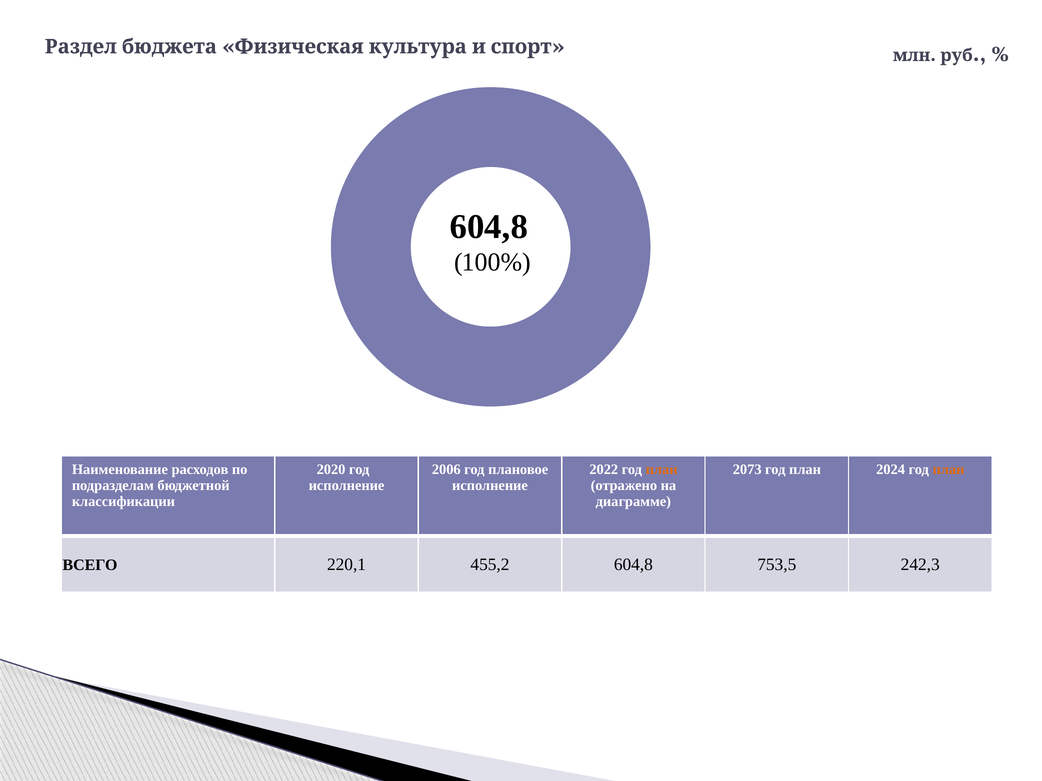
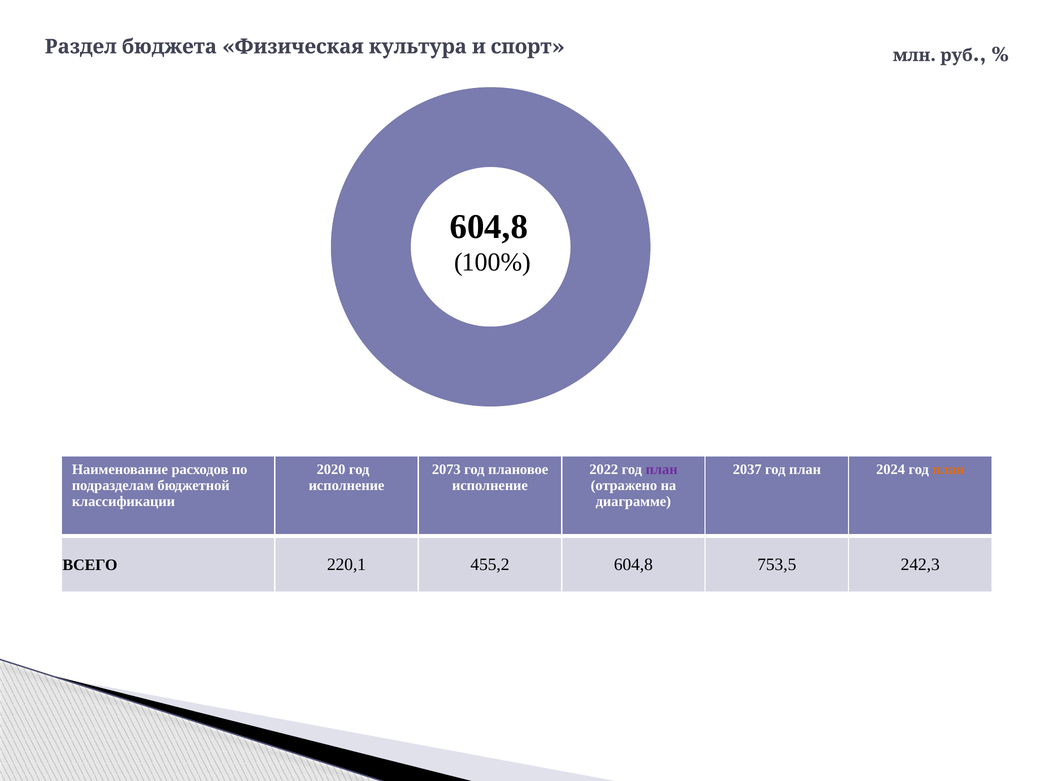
2006: 2006 -> 2073 (446, 470)
план colour: orange -> purple (662, 470)
2073: 2073 -> 2037 (747, 470)
